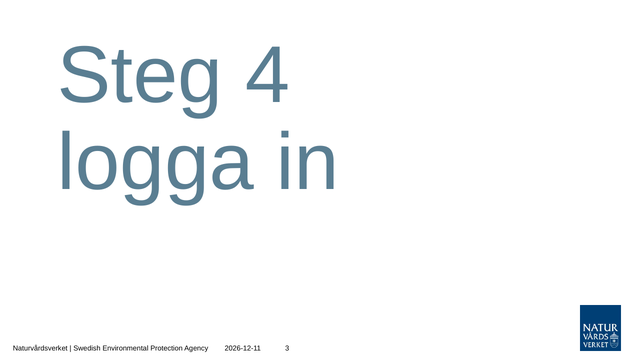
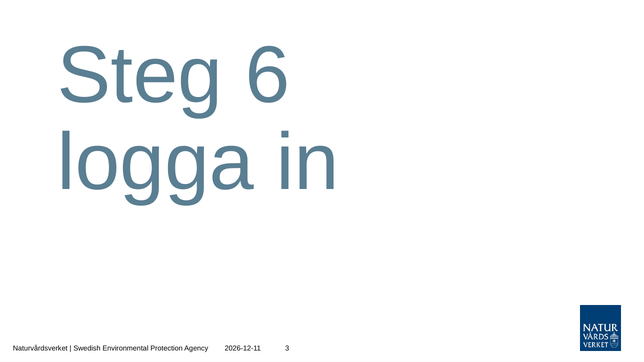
4: 4 -> 6 (267, 76)
